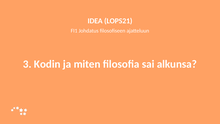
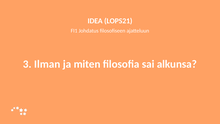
Kodin: Kodin -> Ilman (47, 64)
